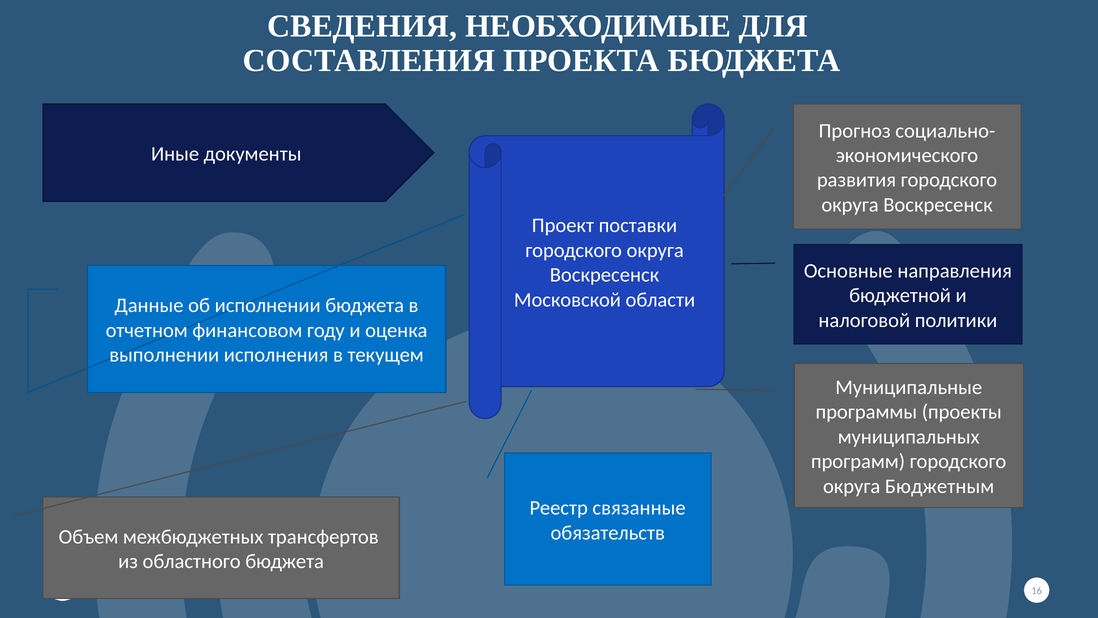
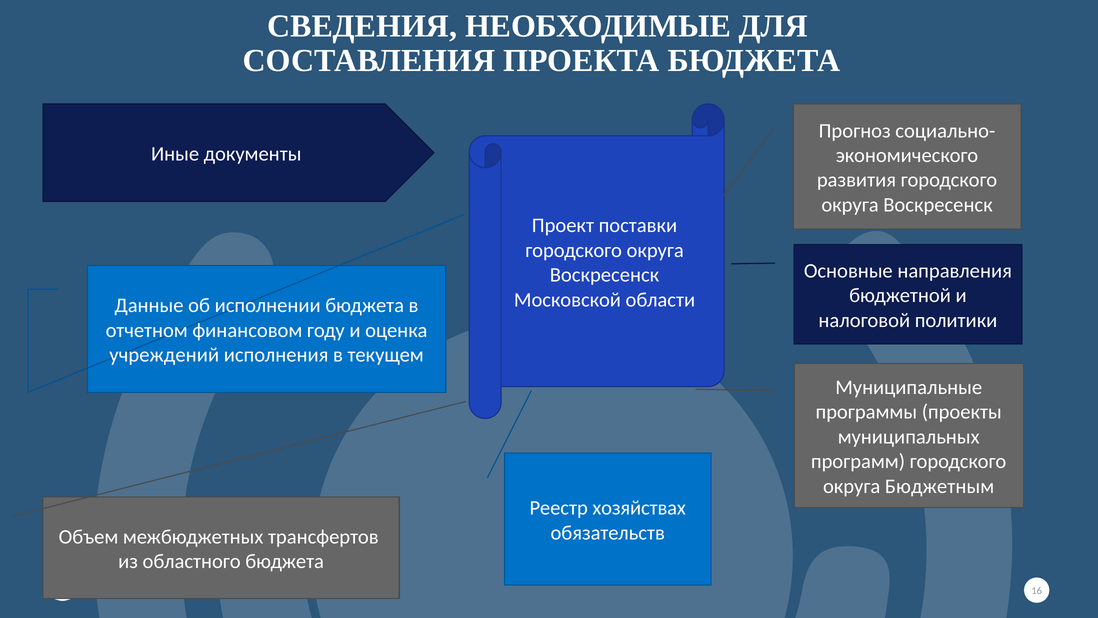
выполнении: выполнении -> учреждений (164, 355)
связанные: связанные -> хозяйствах (639, 508)
